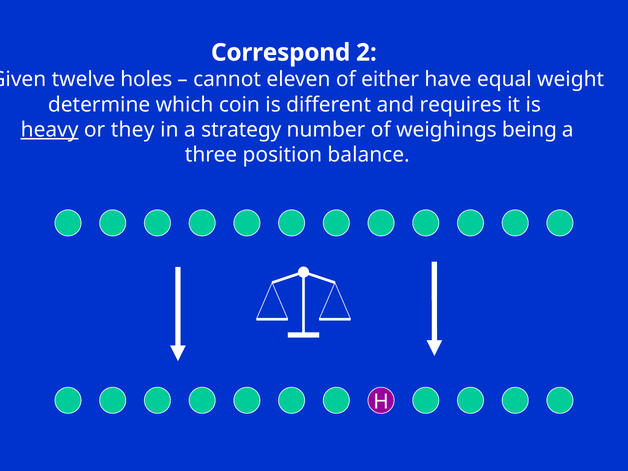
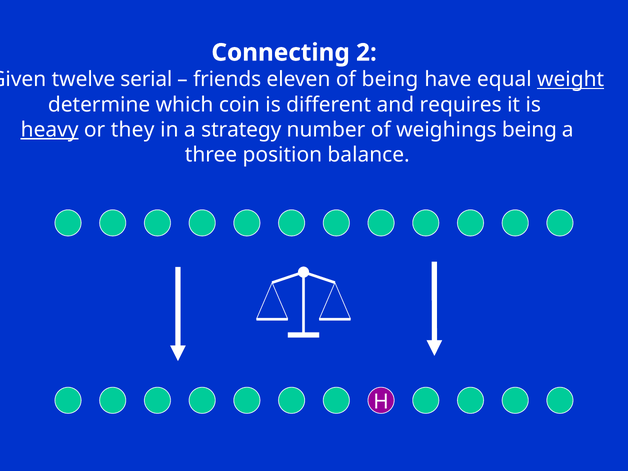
Correspond: Correspond -> Connecting (281, 53)
holes: holes -> serial (146, 80)
cannot: cannot -> friends (227, 80)
of either: either -> being (390, 80)
weight underline: none -> present (571, 80)
